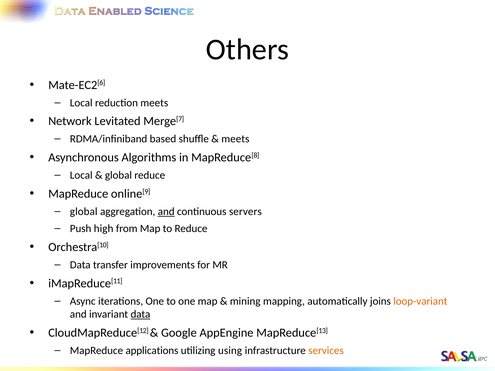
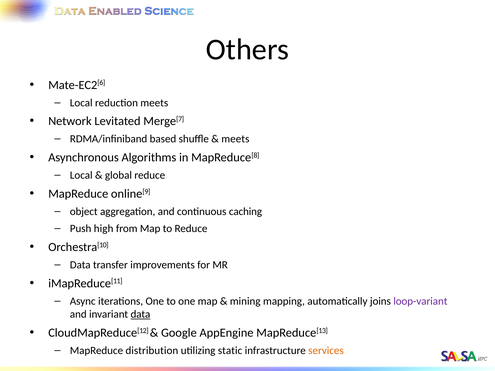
global: global -> object (84, 212)
and underline: present -> none (166, 212)
servers: servers -> caching (246, 212)
loop-variant colour: orange -> purple (420, 301)
applications: applications -> distribution (152, 351)
using: using -> static (230, 351)
